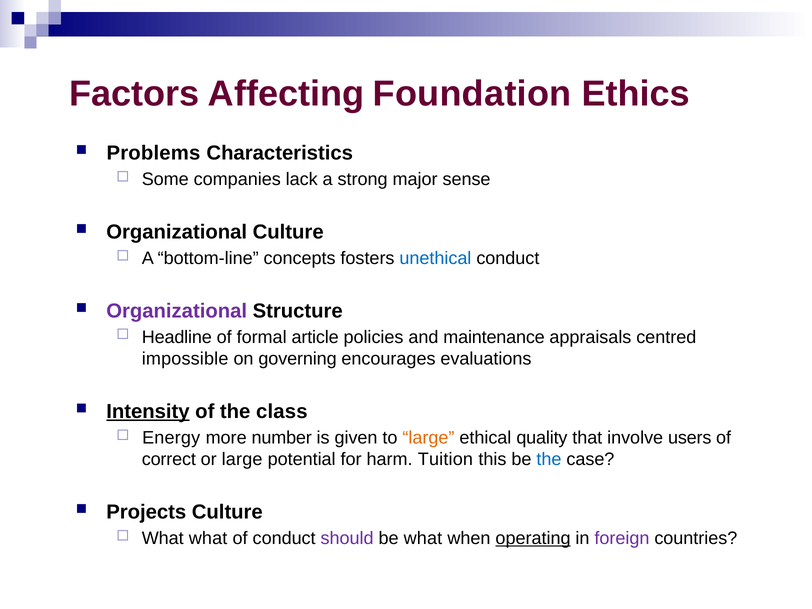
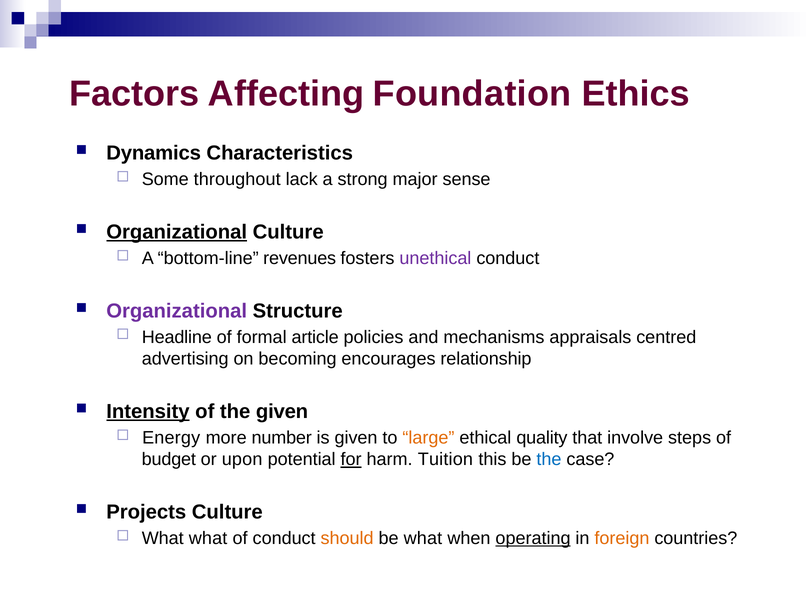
Problems: Problems -> Dynamics (154, 153)
companies: companies -> throughout (237, 179)
Organizational underline: none -> present (177, 232)
concepts: concepts -> revenues (300, 258)
unethical colour: blue -> purple (435, 258)
maintenance: maintenance -> mechanisms (494, 337)
impossible: impossible -> advertising (185, 359)
governing: governing -> becoming (298, 359)
evaluations: evaluations -> relationship (486, 359)
the class: class -> given (282, 411)
users: users -> steps (690, 438)
correct: correct -> budget (169, 460)
or large: large -> upon (242, 460)
for underline: none -> present (351, 460)
should colour: purple -> orange (347, 538)
foreign colour: purple -> orange (622, 538)
